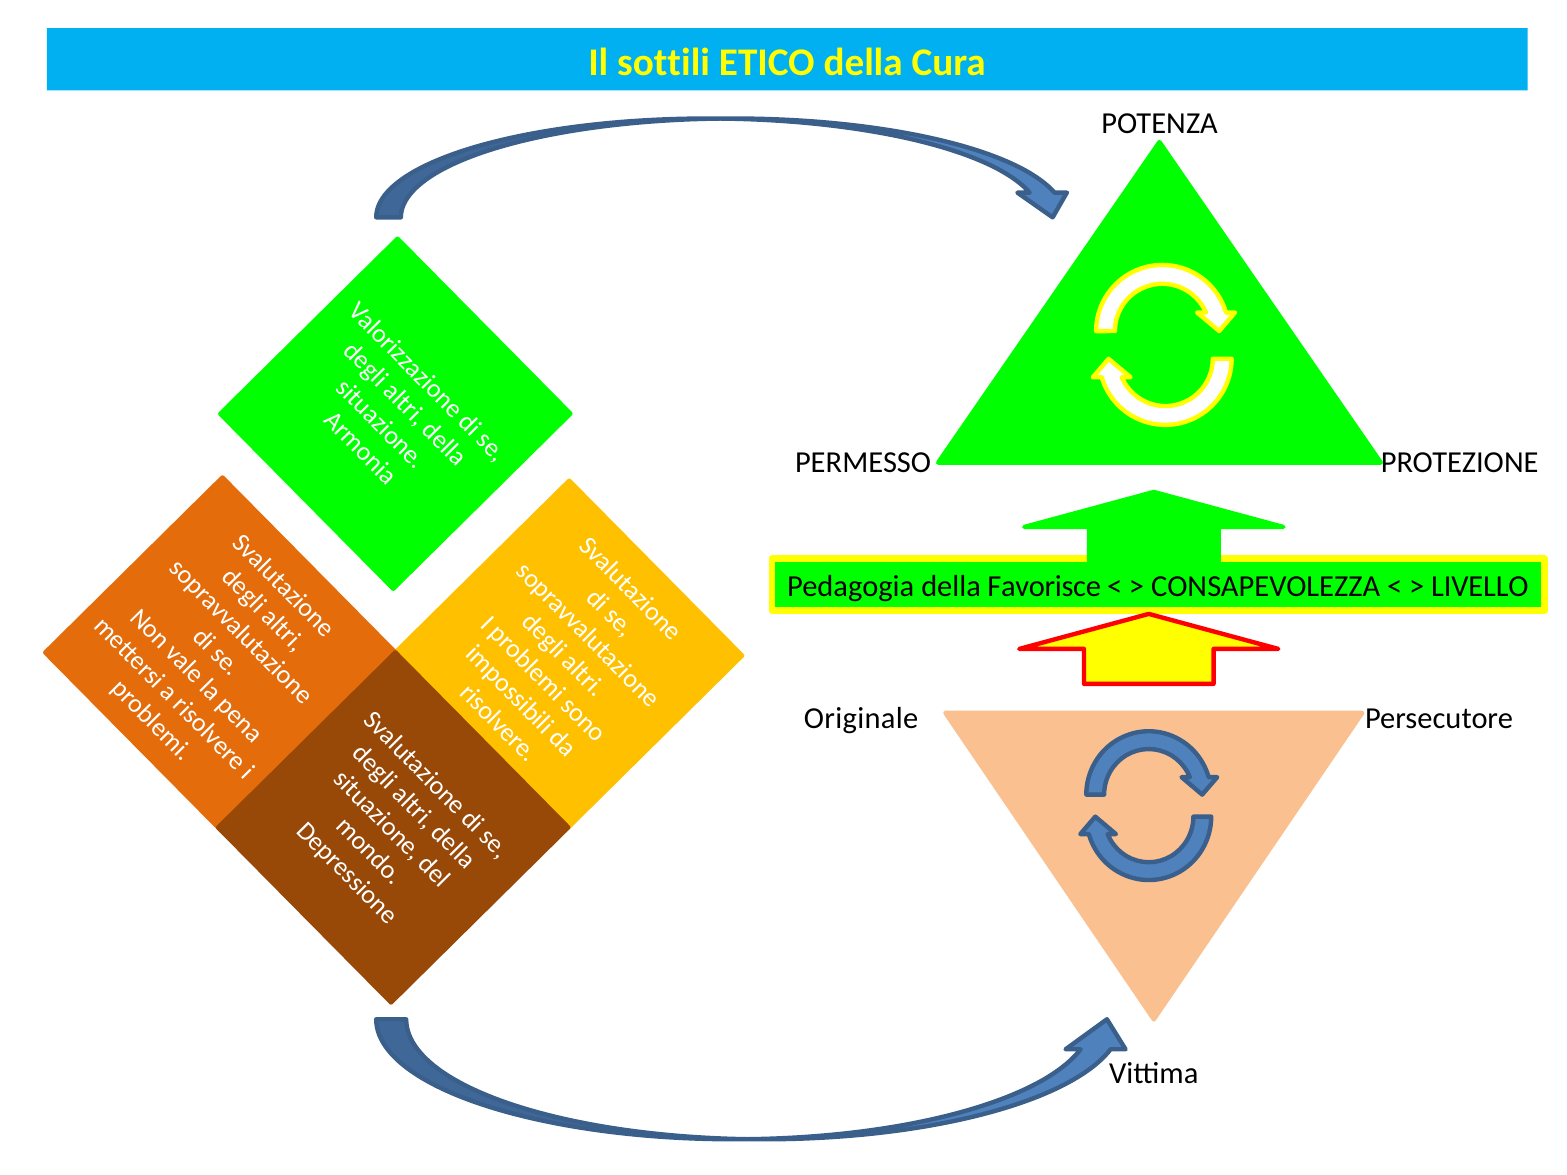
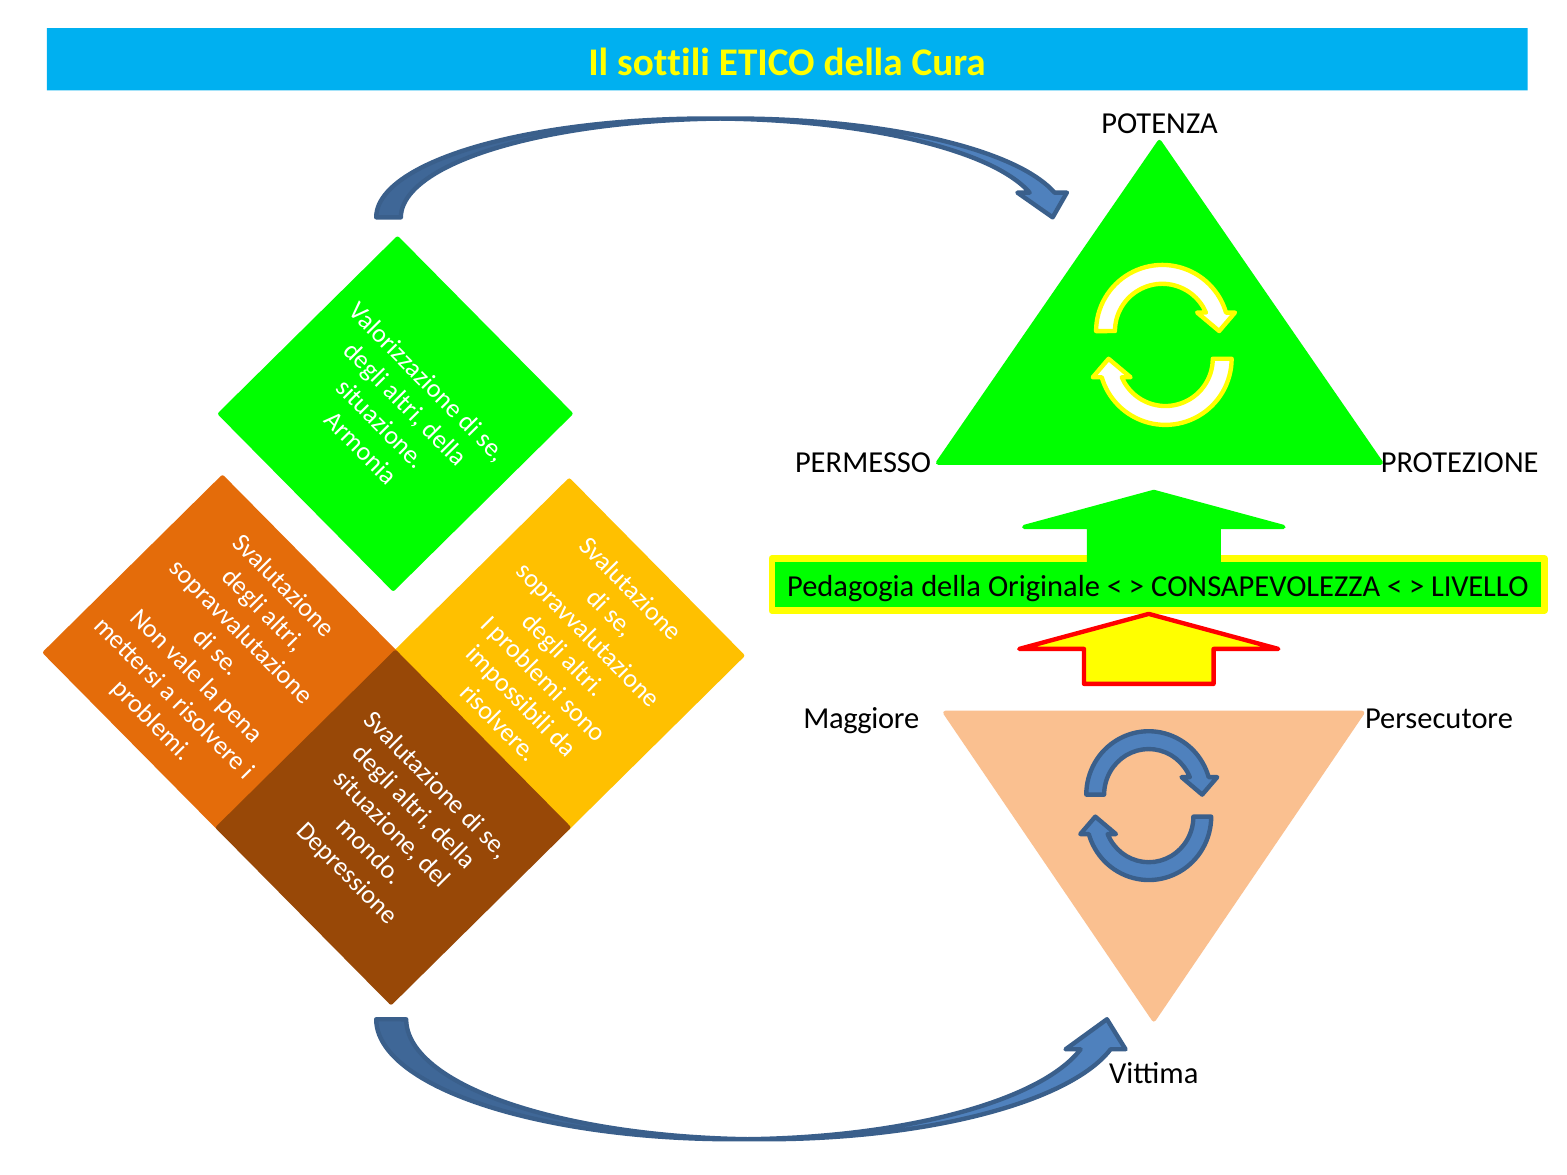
Favorisce: Favorisce -> Originale (1044, 587)
Originale: Originale -> Maggiore (861, 719)
